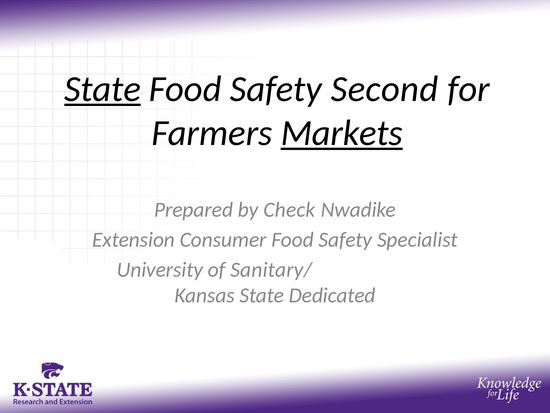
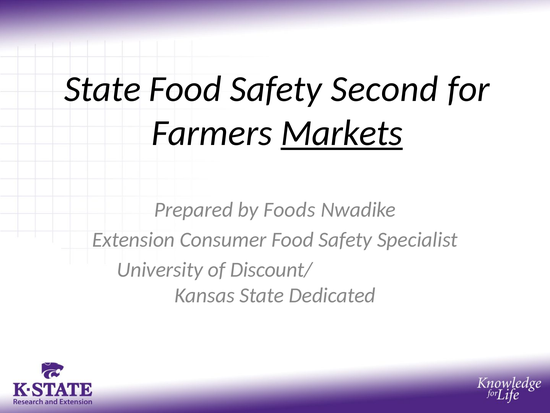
State underline: present -> none (103, 89)
Check: Check -> Foods (289, 210)
Sanitary/: Sanitary/ -> Discount/ (271, 270)
